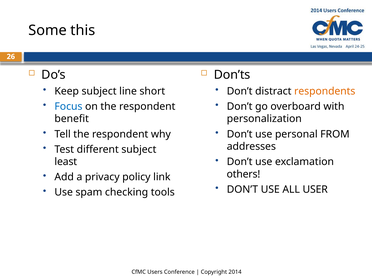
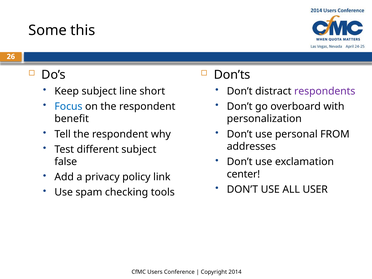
respondents colour: orange -> purple (325, 91)
least: least -> false (66, 162)
others: others -> center (243, 174)
